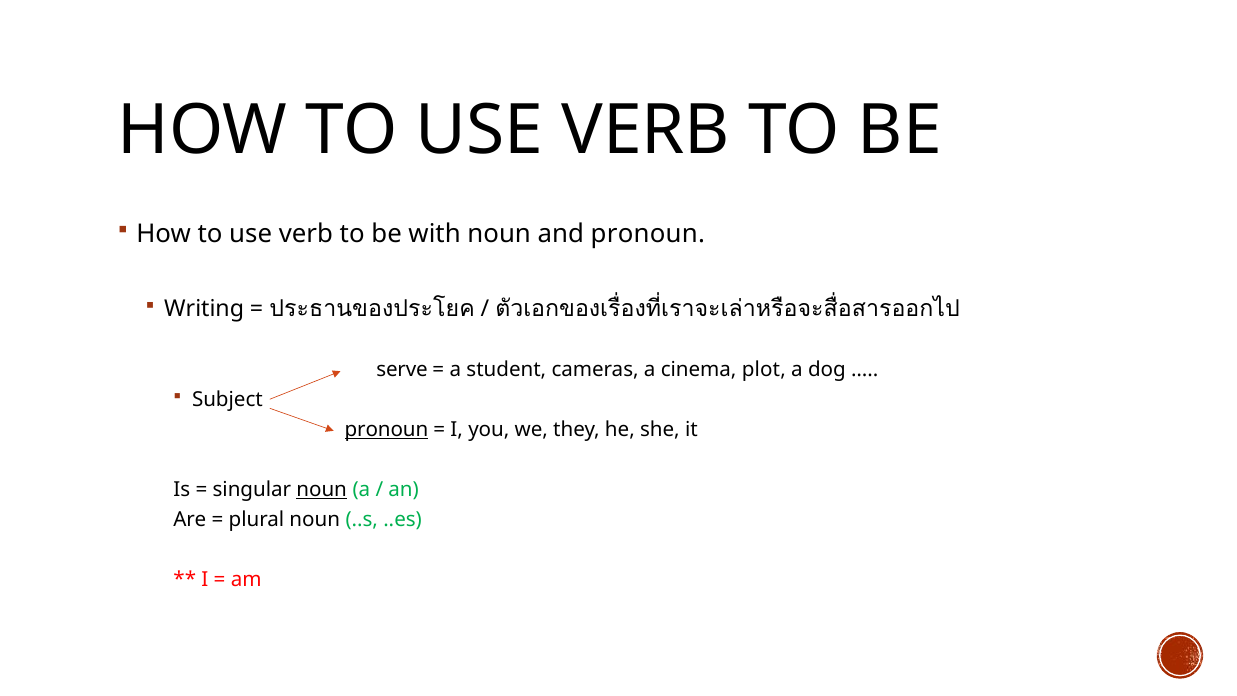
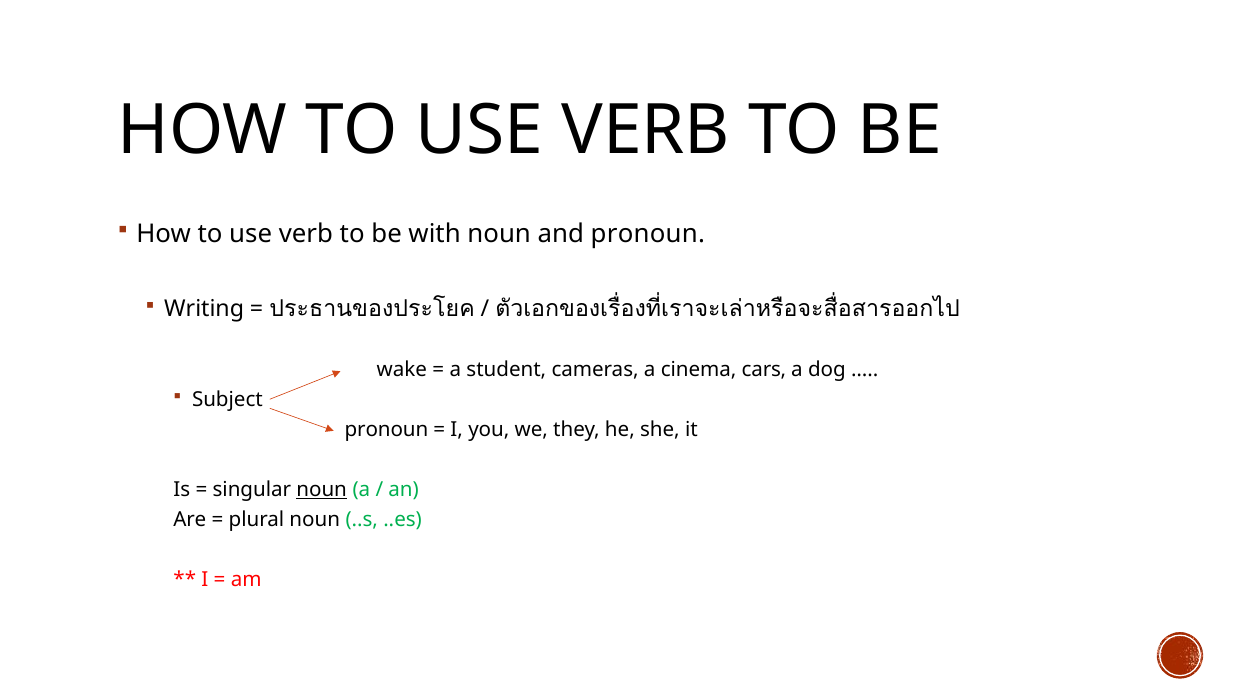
serve: serve -> wake (402, 370)
plot: plot -> cars (764, 370)
pronoun underline: present -> none (386, 430)
